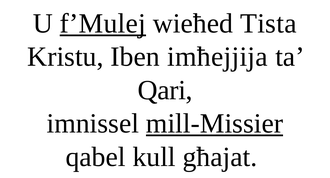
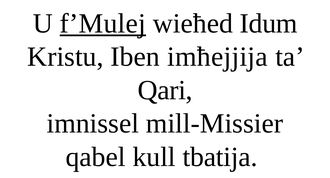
Tista: Tista -> Idum (269, 23)
mill-Missier underline: present -> none (215, 123)
għajat: għajat -> tbatija (220, 157)
